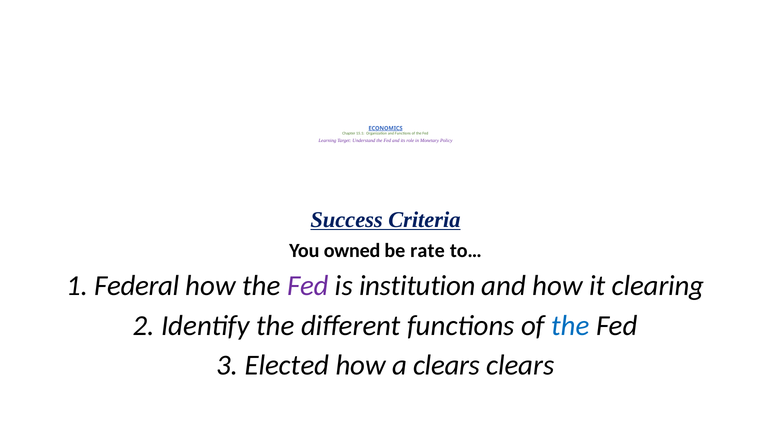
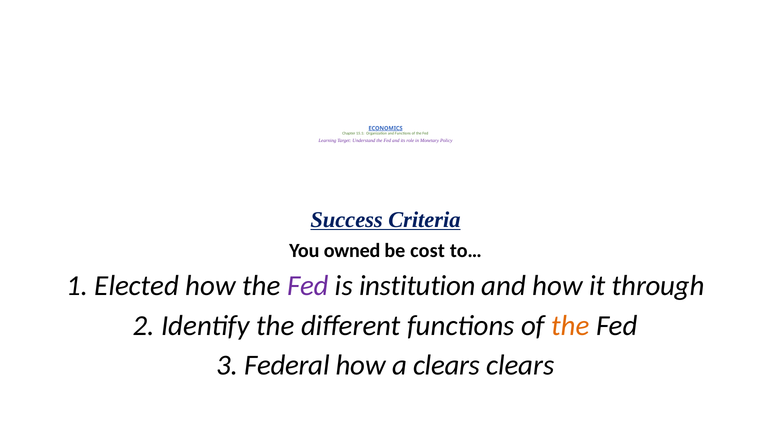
rate: rate -> cost (428, 250)
Federal: Federal -> Elected (137, 285)
clearing: clearing -> through (658, 285)
the colour: blue -> orange (570, 325)
Elected: Elected -> Federal (287, 365)
